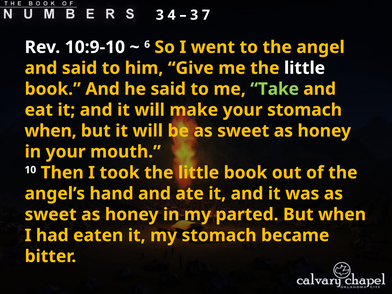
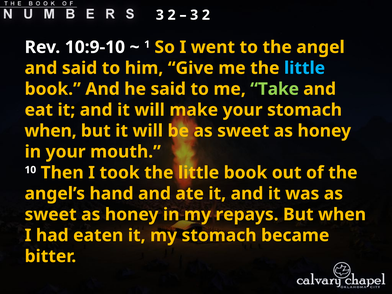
4: 4 -> 2 (172, 15)
7: 7 -> 2 (206, 15)
6: 6 -> 1 (147, 44)
little colour: white -> light blue (305, 68)
parted: parted -> repays (247, 214)
